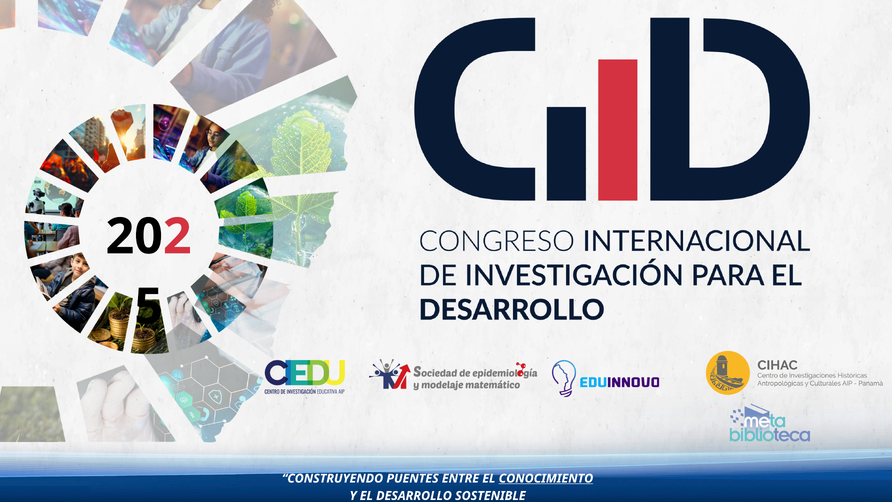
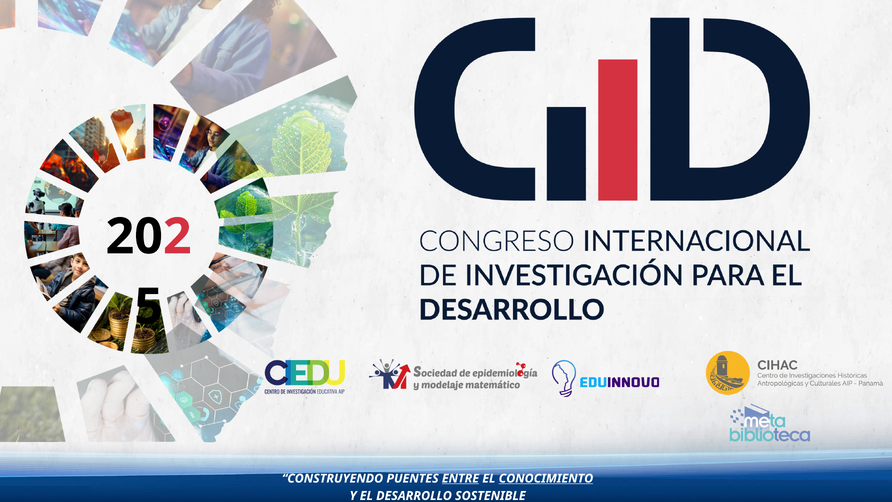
ENTRE underline: none -> present (460, 478)
